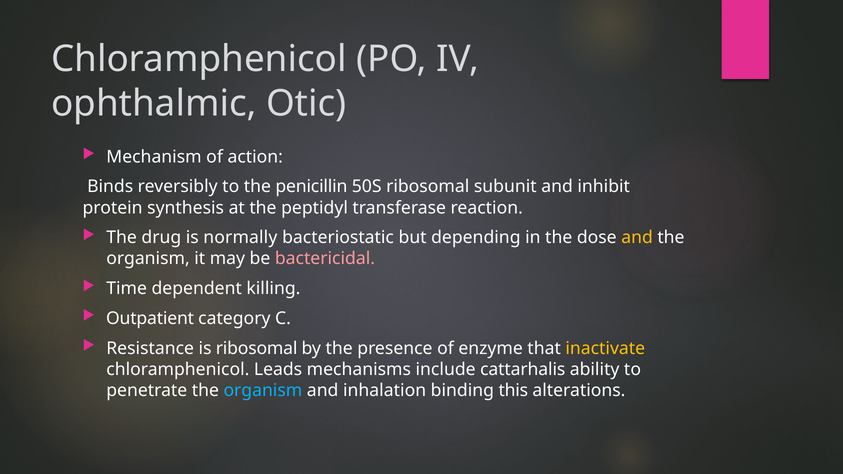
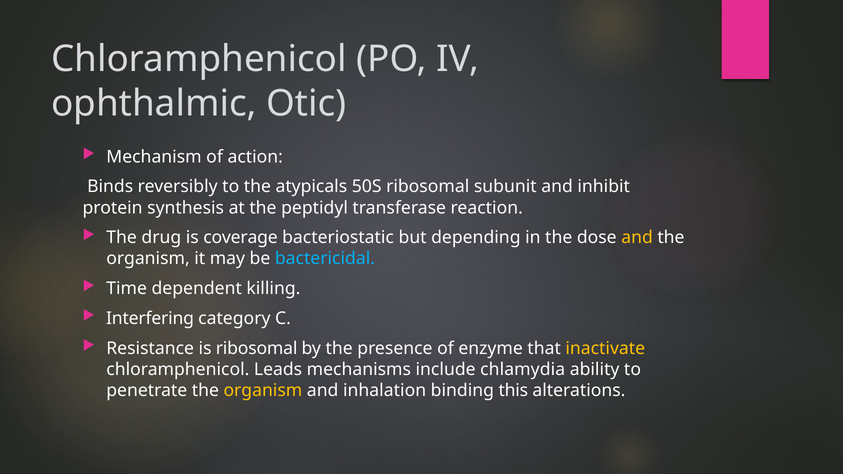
penicillin: penicillin -> atypicals (311, 187)
normally: normally -> coverage (241, 238)
bactericidal colour: pink -> light blue (325, 259)
Outpatient: Outpatient -> Interfering (150, 319)
cattarhalis: cattarhalis -> chlamydia (523, 369)
organism colour: light blue -> yellow (263, 391)
